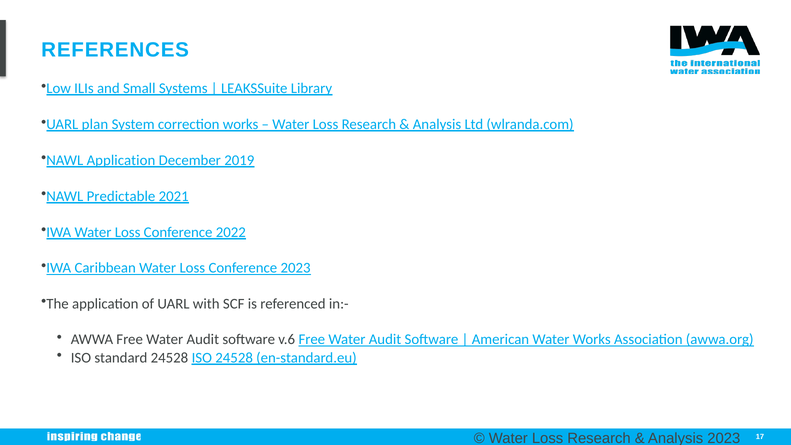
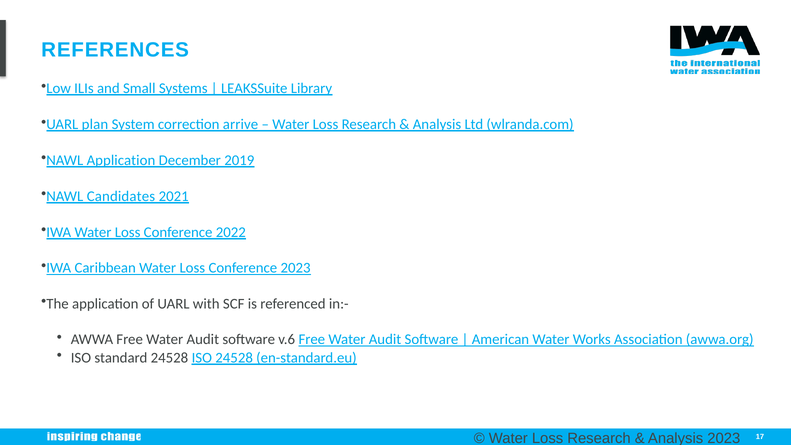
correction works: works -> arrive (241, 124)
Predictable: Predictable -> Candidates (121, 196)
